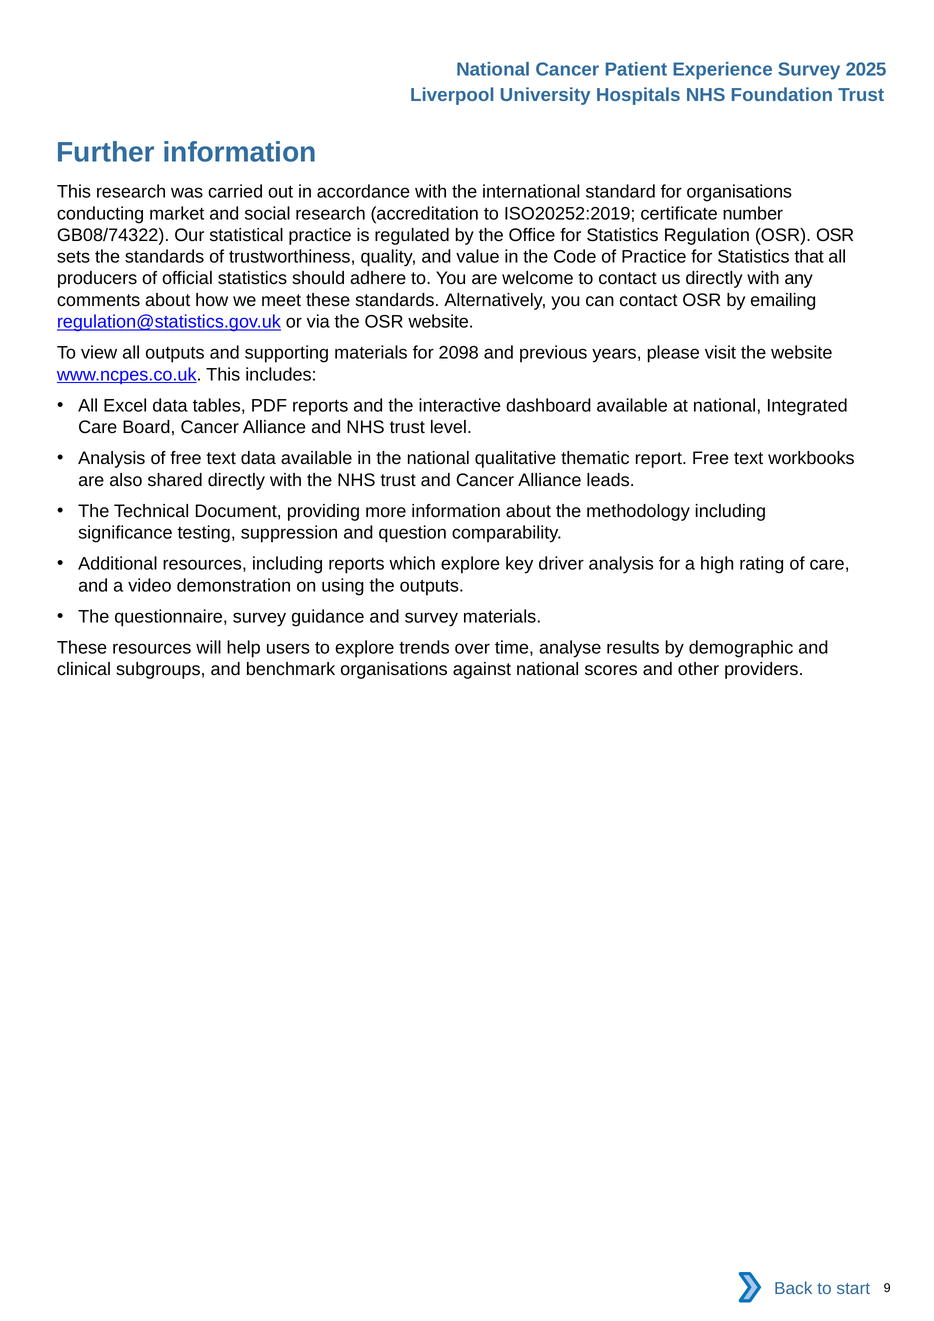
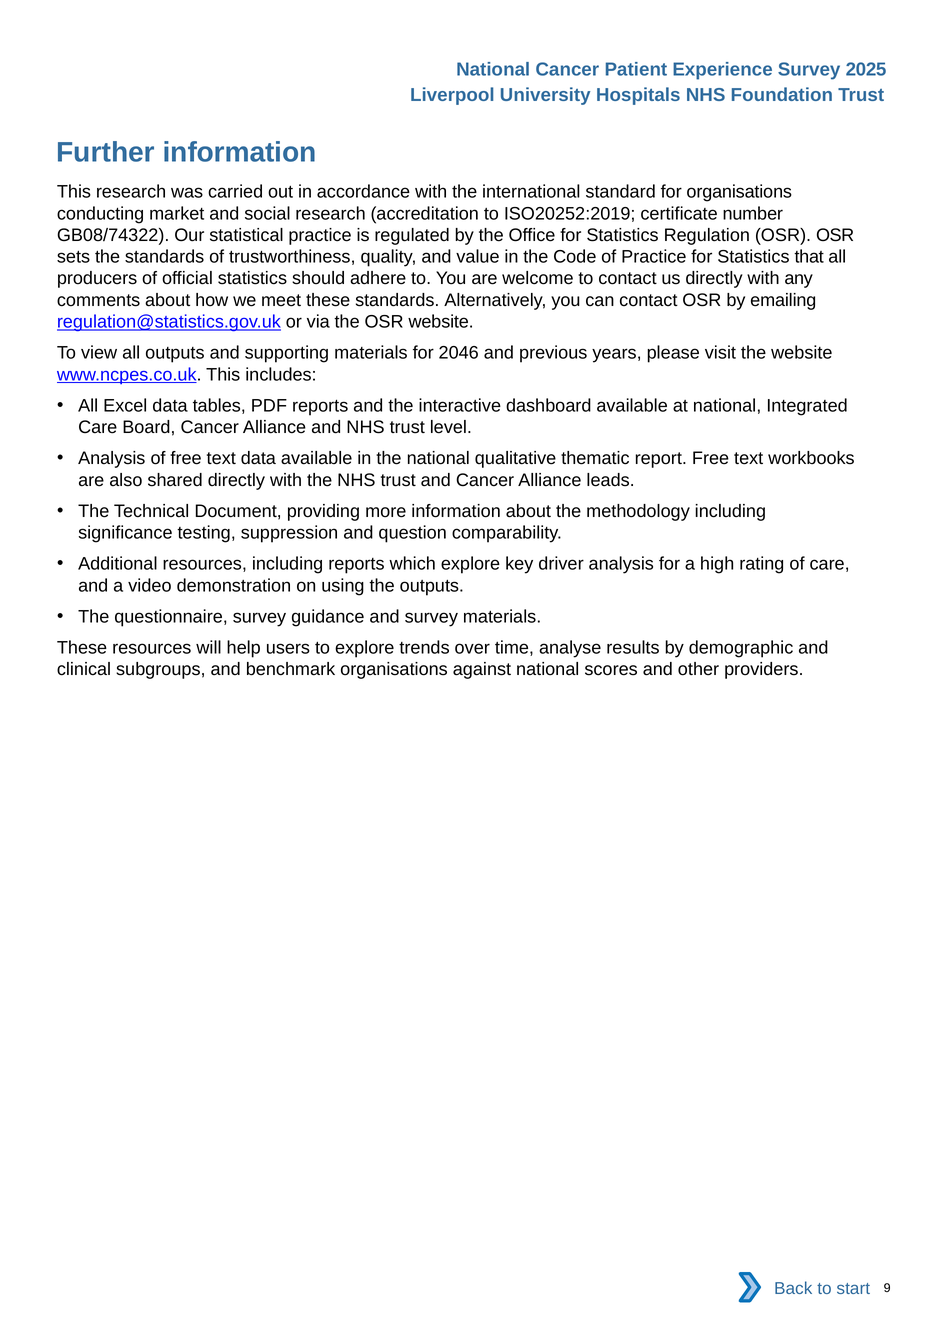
2098: 2098 -> 2046 (459, 353)
